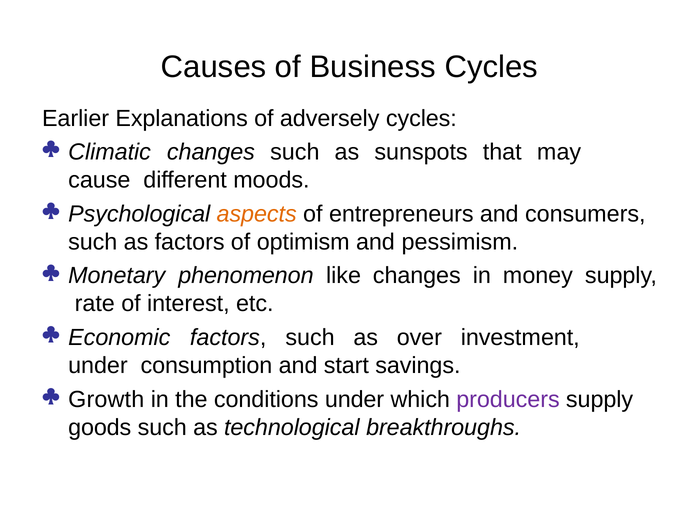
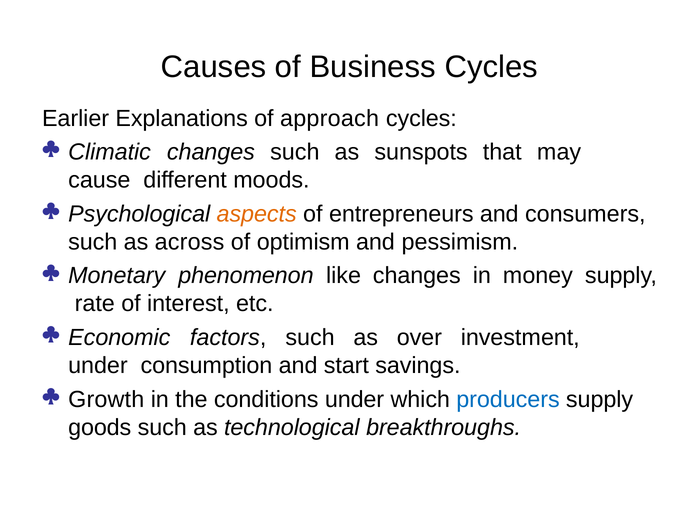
adversely: adversely -> approach (330, 118)
as factors: factors -> across (189, 242)
producers colour: purple -> blue (508, 399)
